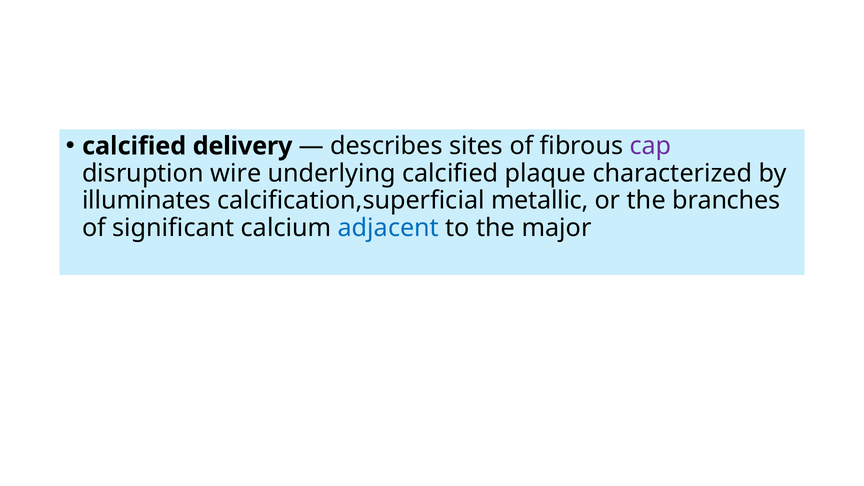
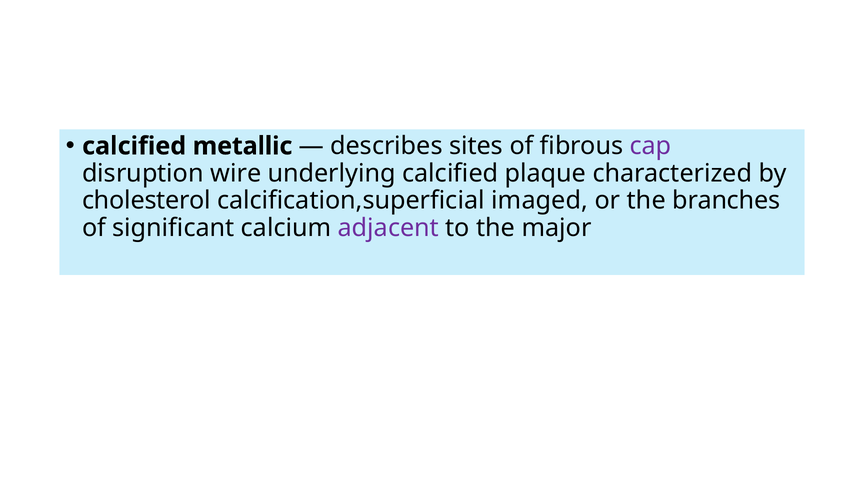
delivery: delivery -> metallic (243, 146)
illuminates: illuminates -> cholesterol (146, 201)
metallic: metallic -> imaged (540, 201)
adjacent colour: blue -> purple (388, 228)
